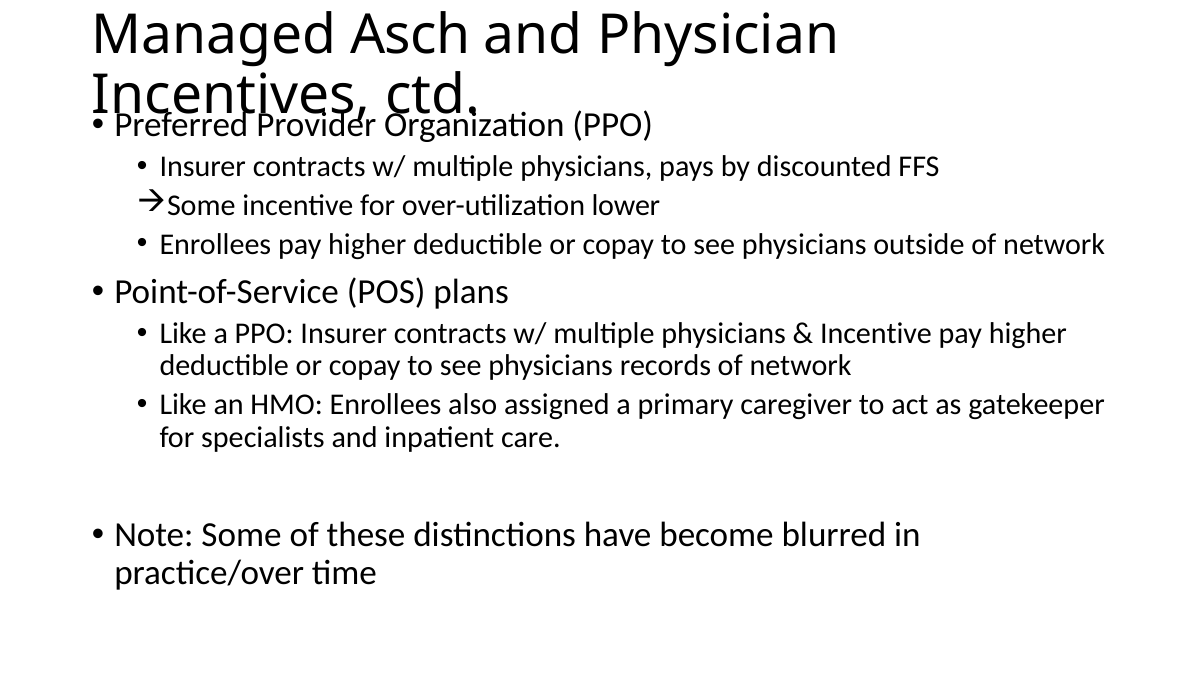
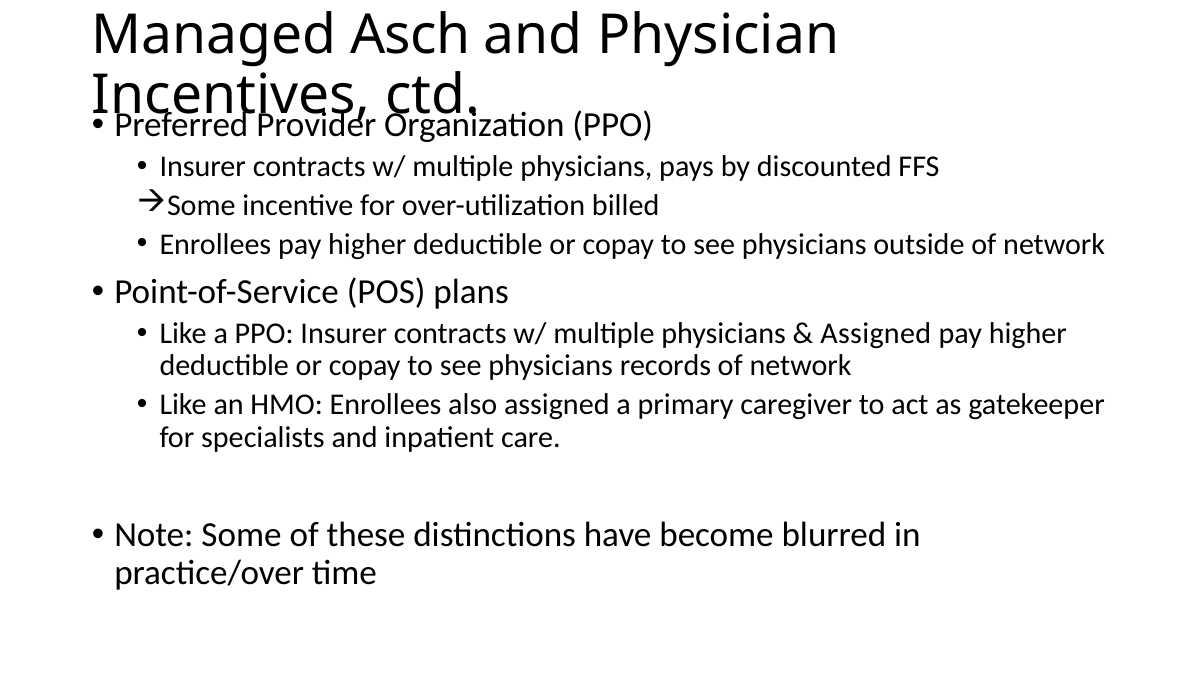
lower: lower -> billed (626, 206)
Incentive: Incentive -> Assigned (876, 334)
